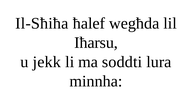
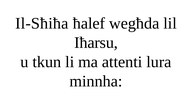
jekk: jekk -> tkun (47, 62)
soddti: soddti -> attenti (122, 62)
